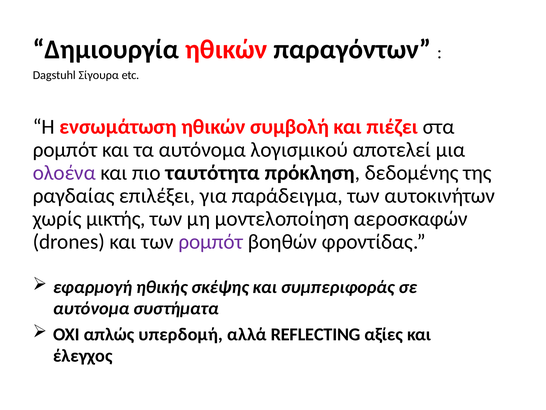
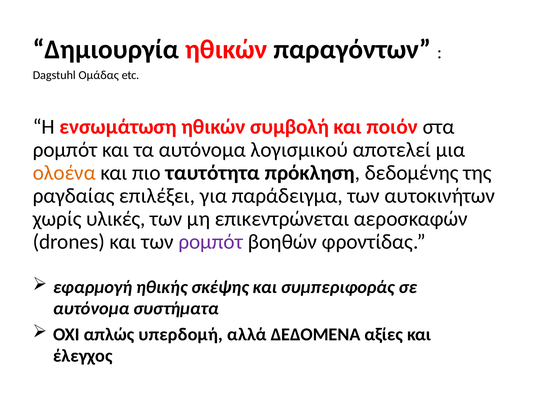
Σίγουρα: Σίγουρα -> Ομάδας (99, 75)
πιέζει: πιέζει -> ποιόν (392, 127)
ολοένα colour: purple -> orange (64, 173)
μικτής: μικτής -> υλικές (116, 219)
μοντελοποίηση: μοντελοποίηση -> επικεντρώνεται (282, 219)
REFLECTING: REFLECTING -> ΔΕΔΟΜΕΝΑ (316, 334)
